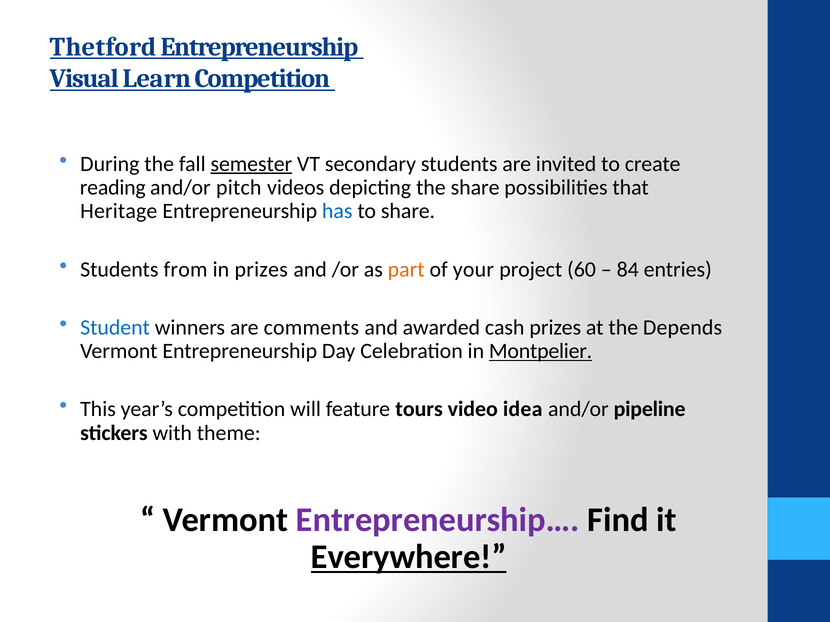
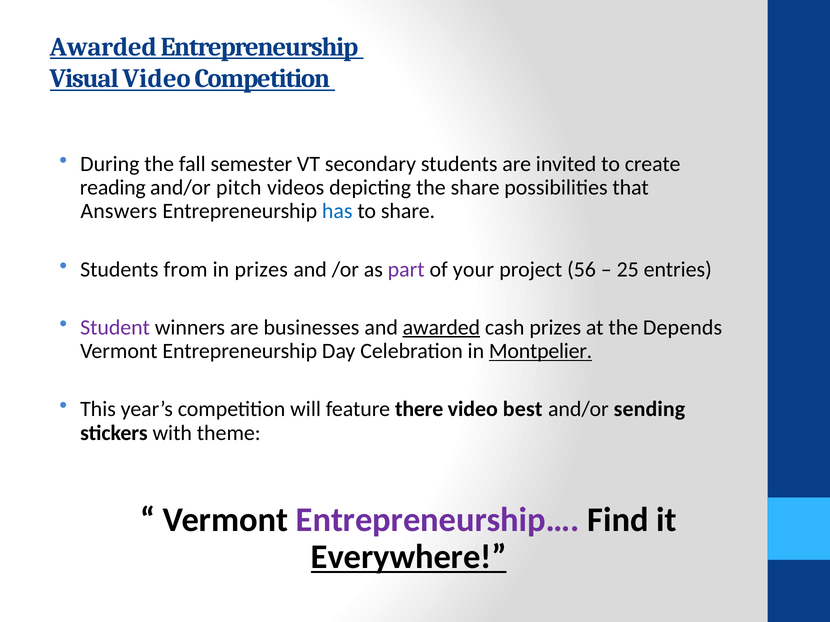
Thetford: Thetford -> Awarded (103, 47)
Visual Learn: Learn -> Video (157, 79)
semester underline: present -> none (251, 164)
Heritage: Heritage -> Answers (119, 211)
part colour: orange -> purple (406, 270)
60: 60 -> 56 (582, 270)
84: 84 -> 25 (628, 270)
Student colour: blue -> purple (115, 328)
comments: comments -> businesses (311, 328)
awarded underline: none -> present (441, 328)
tours: tours -> there (419, 410)
idea: idea -> best (523, 410)
pipeline: pipeline -> sending (649, 410)
